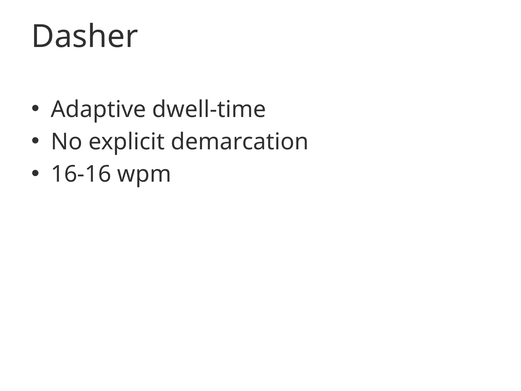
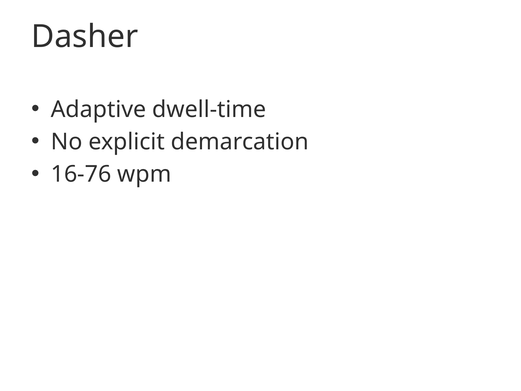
16-16: 16-16 -> 16-76 (81, 174)
